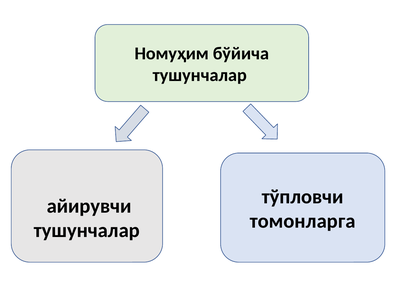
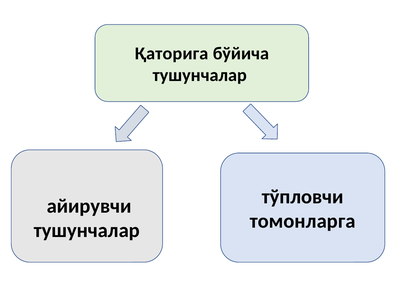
Номуҳим: Номуҳим -> Қаторига (172, 54)
